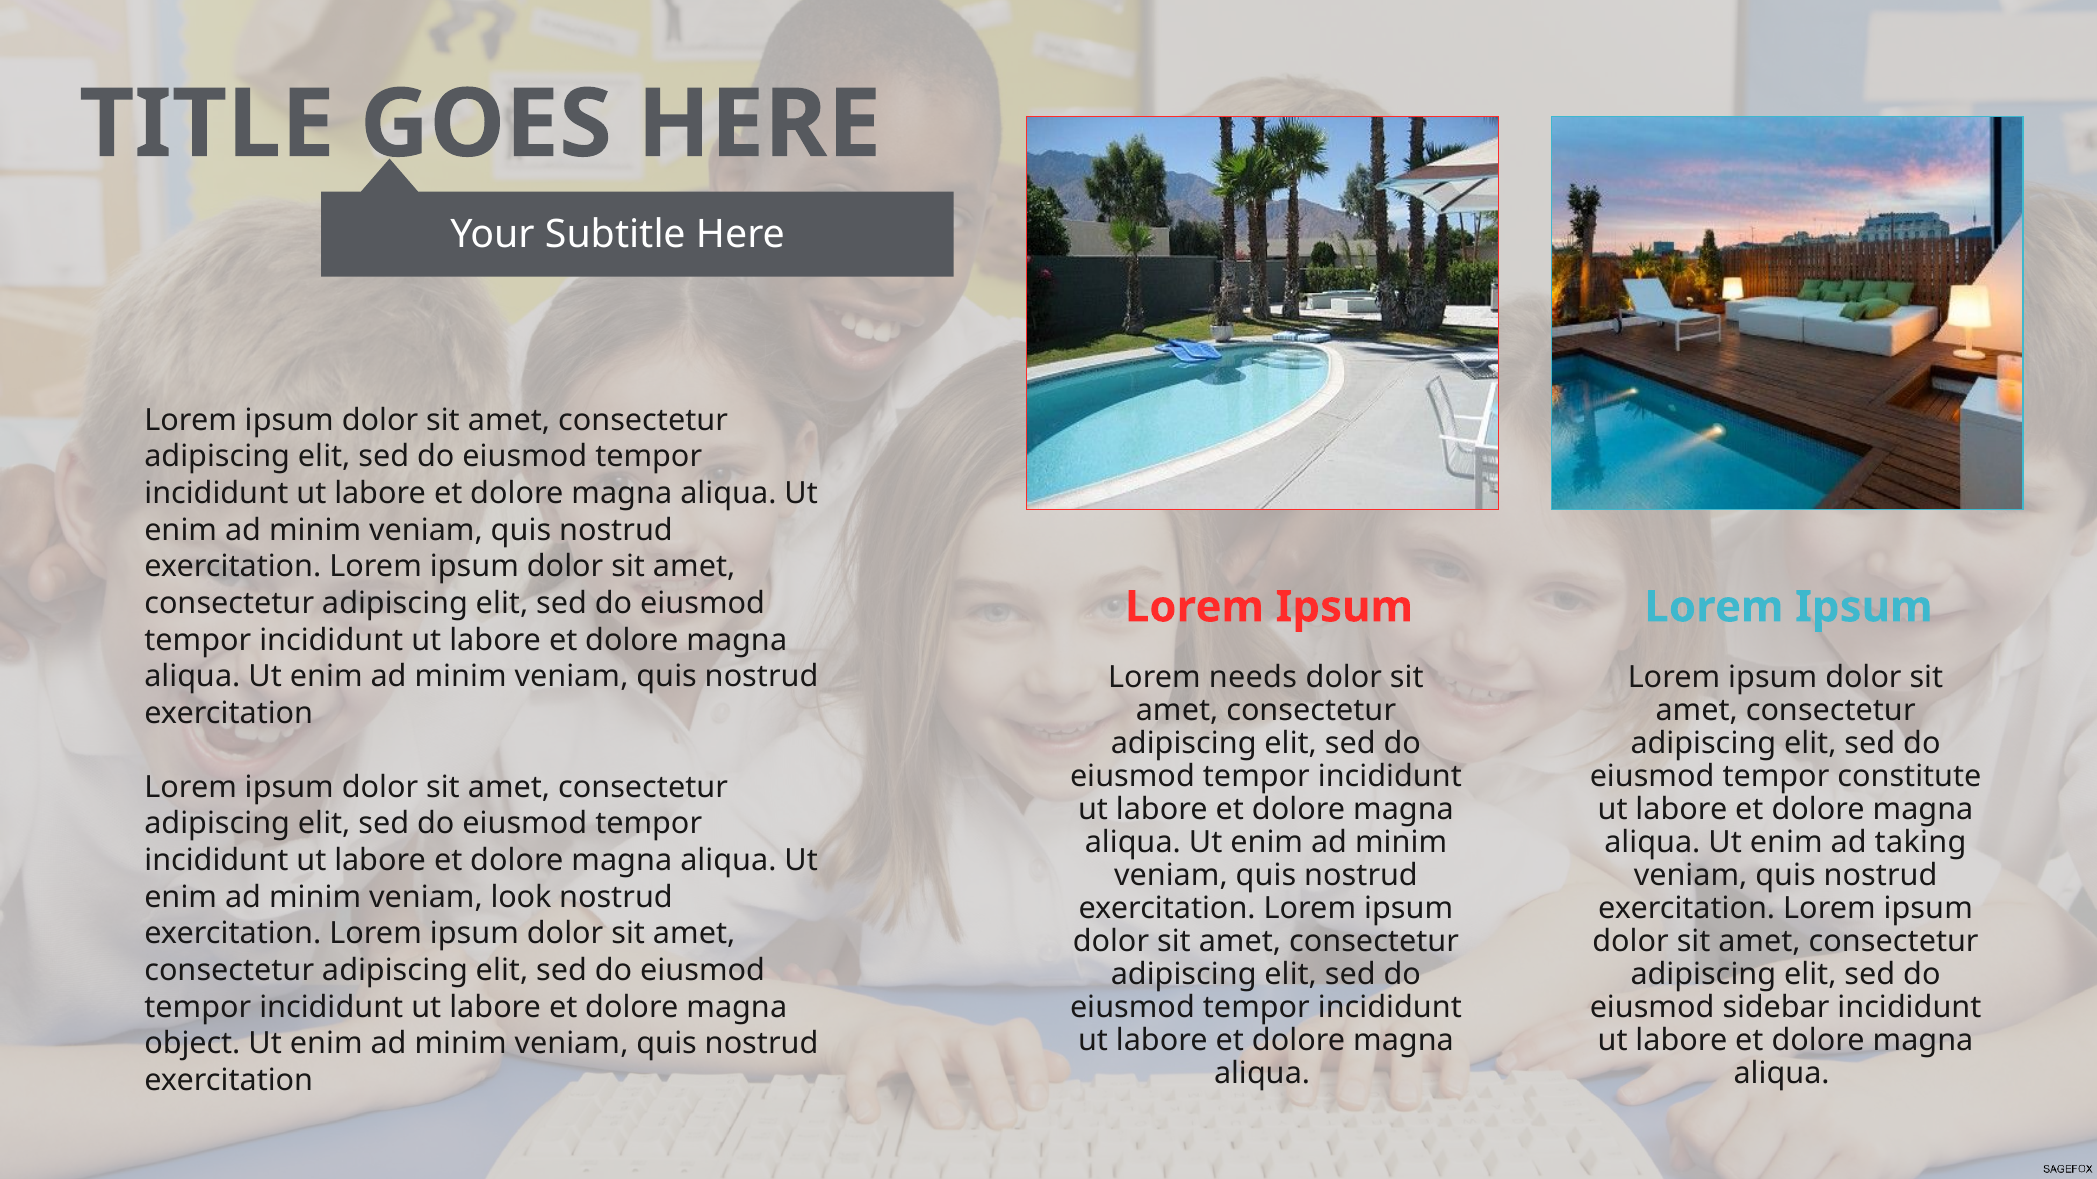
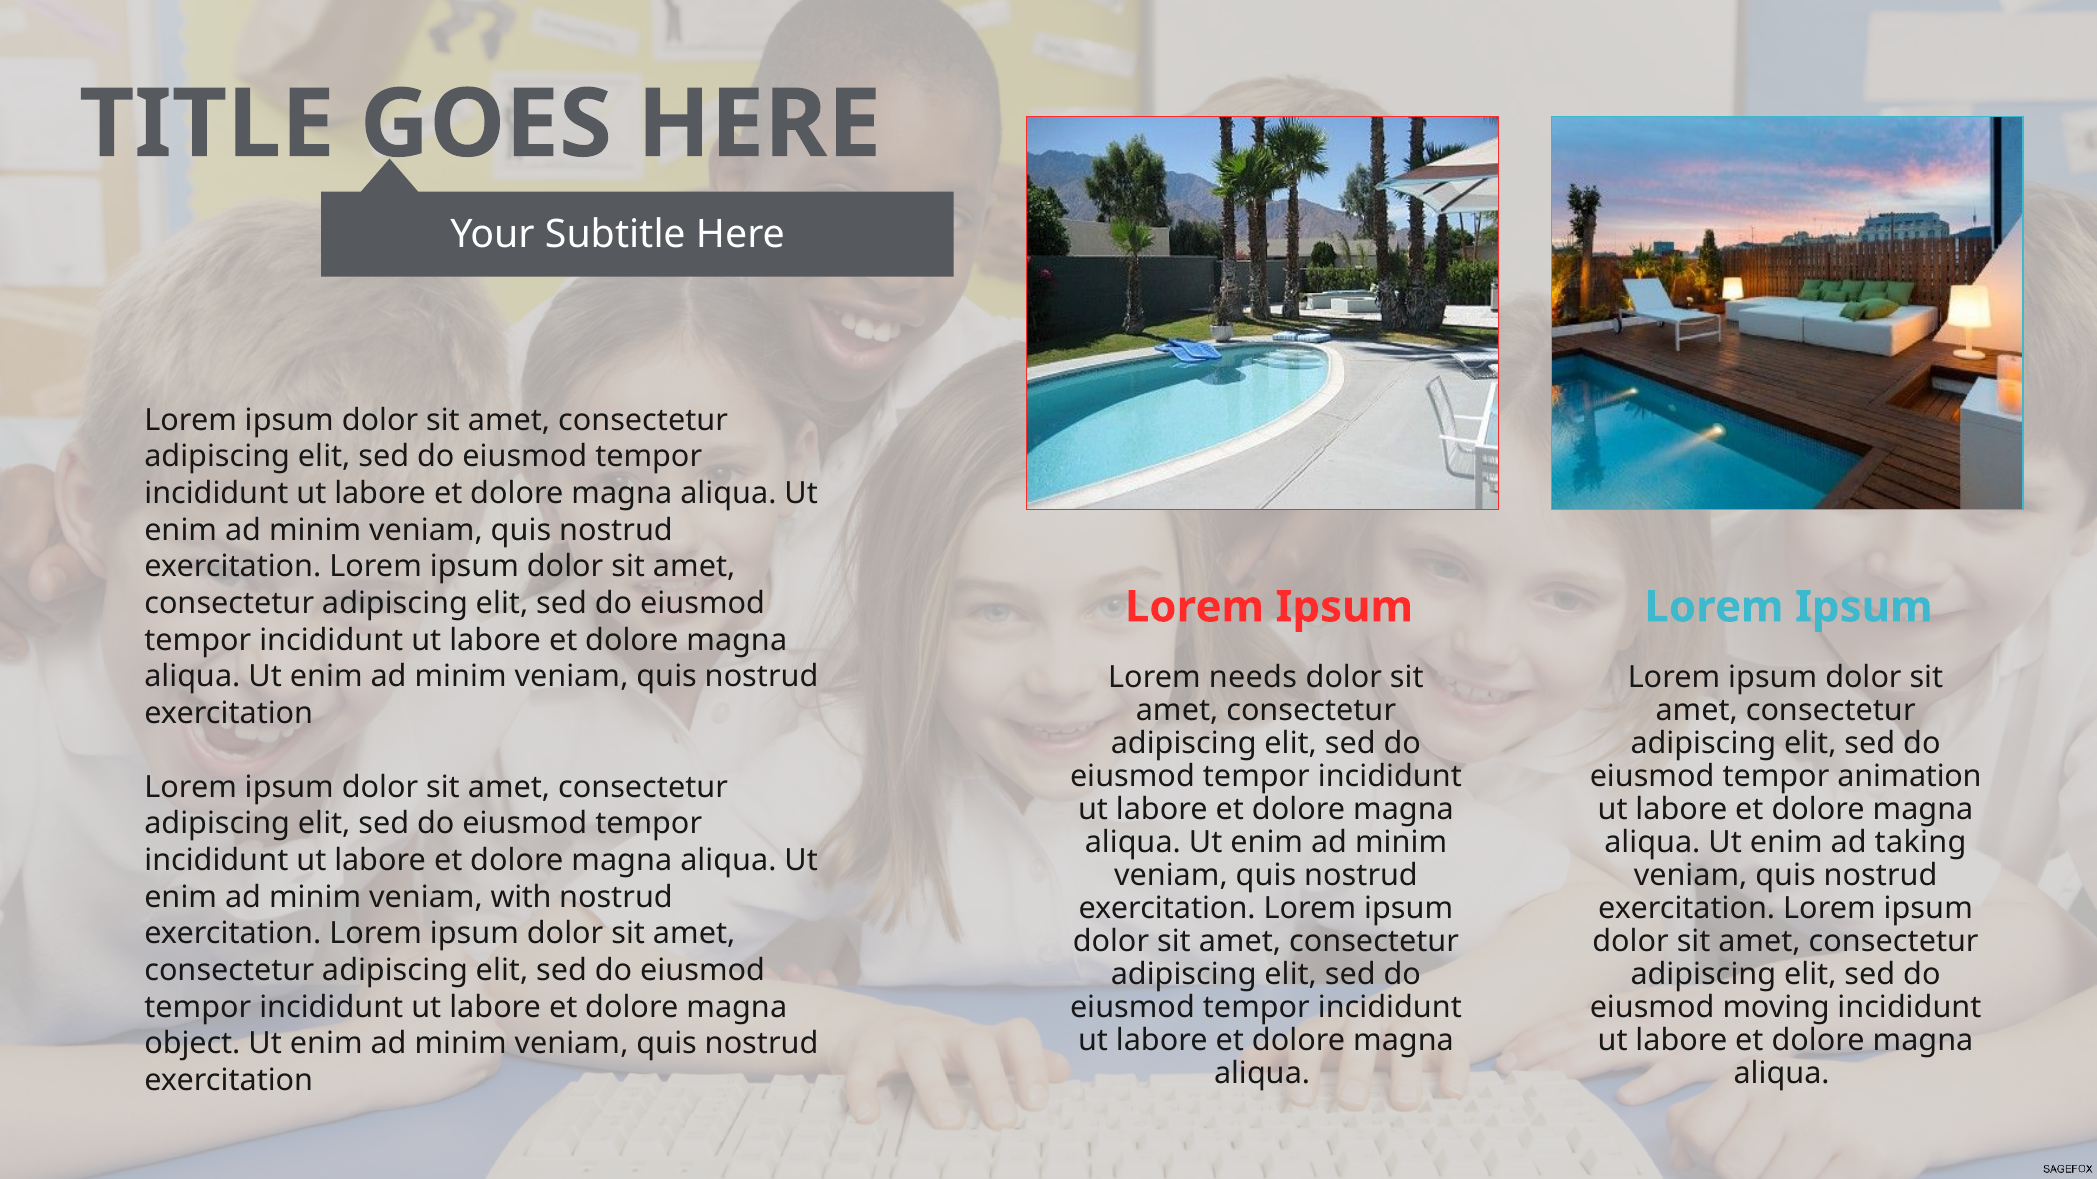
constitute: constitute -> animation (1910, 777)
look: look -> with (521, 898)
sidebar: sidebar -> moving (1776, 1008)
